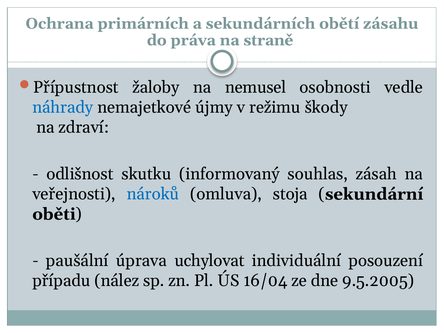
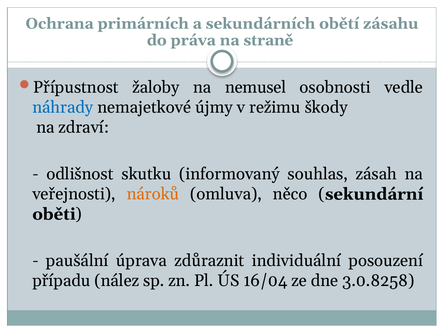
nároků colour: blue -> orange (153, 194)
stoja: stoja -> něco (290, 194)
uchylovat: uchylovat -> zdůraznit (209, 261)
9.5.2005: 9.5.2005 -> 3.0.8258 (378, 281)
